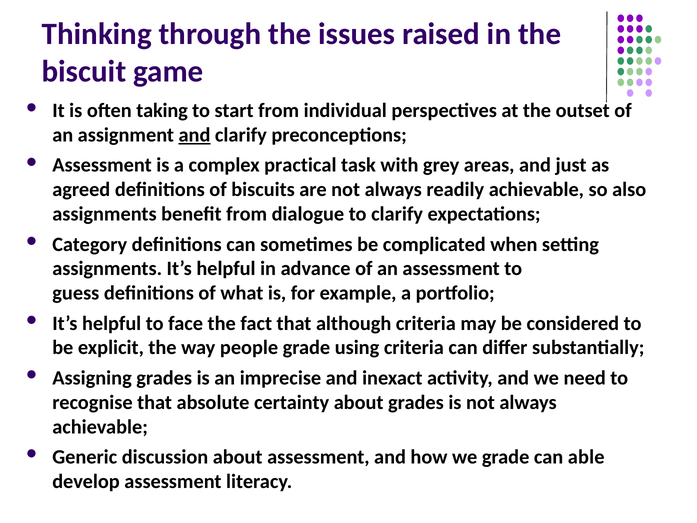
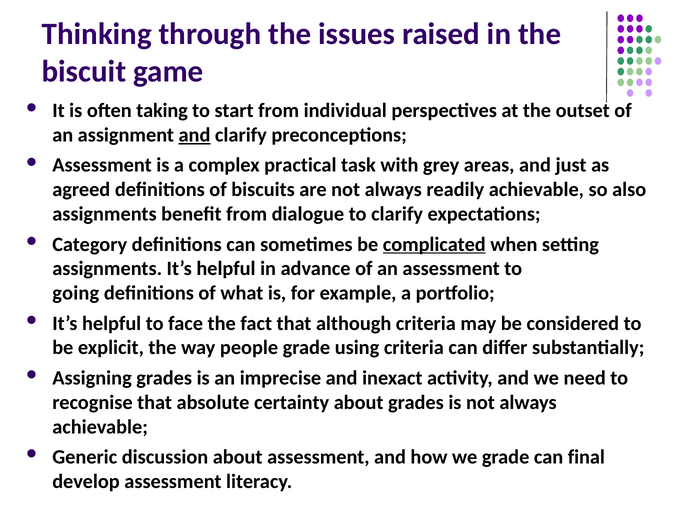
complicated underline: none -> present (434, 244)
guess: guess -> going (76, 293)
able: able -> final (586, 457)
